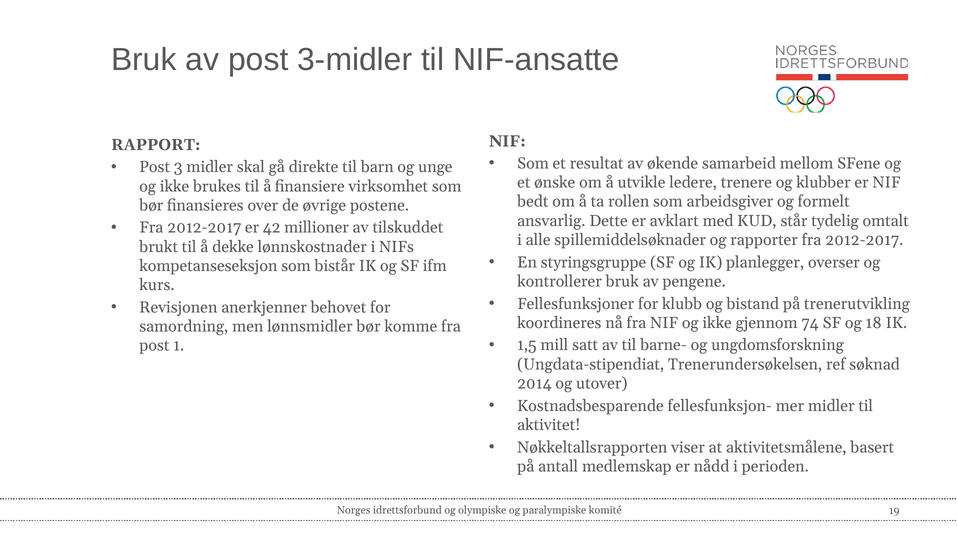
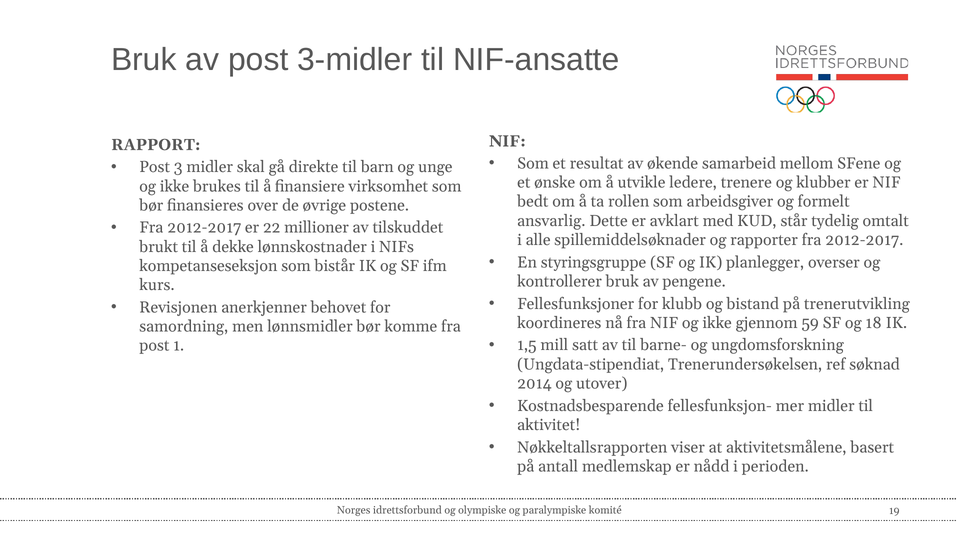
42: 42 -> 22 (272, 228)
74: 74 -> 59 (810, 323)
